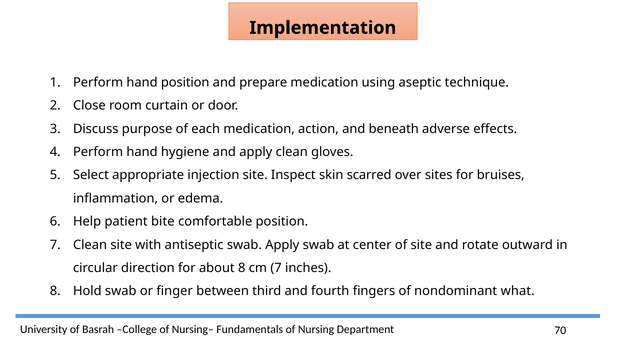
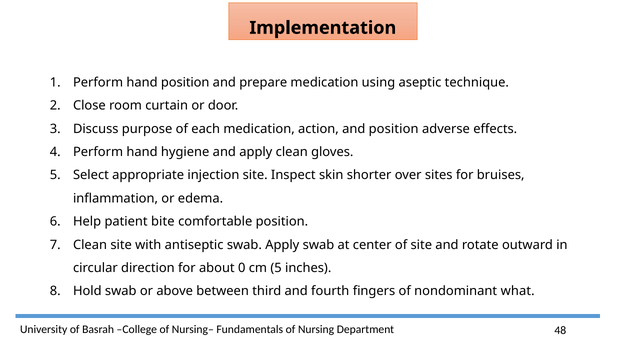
and beneath: beneath -> position (394, 129)
scarred: scarred -> shorter (369, 175)
about 8: 8 -> 0 (242, 268)
cm 7: 7 -> 5 (276, 268)
finger: finger -> above (175, 291)
70: 70 -> 48 (560, 331)
